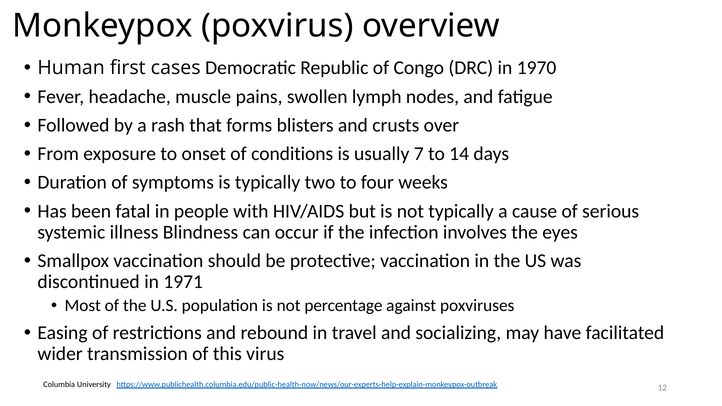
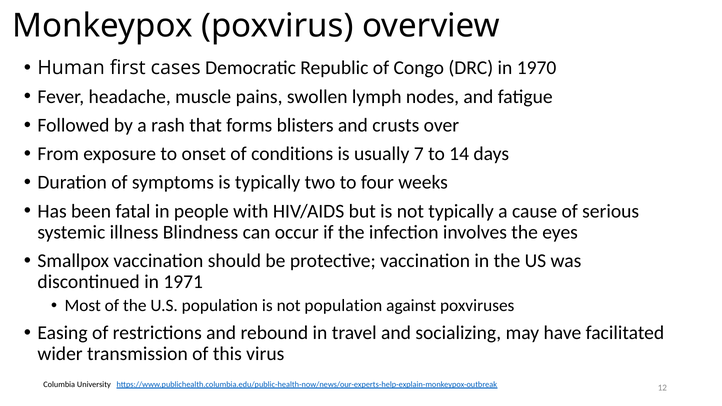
not percentage: percentage -> population (343, 306)
